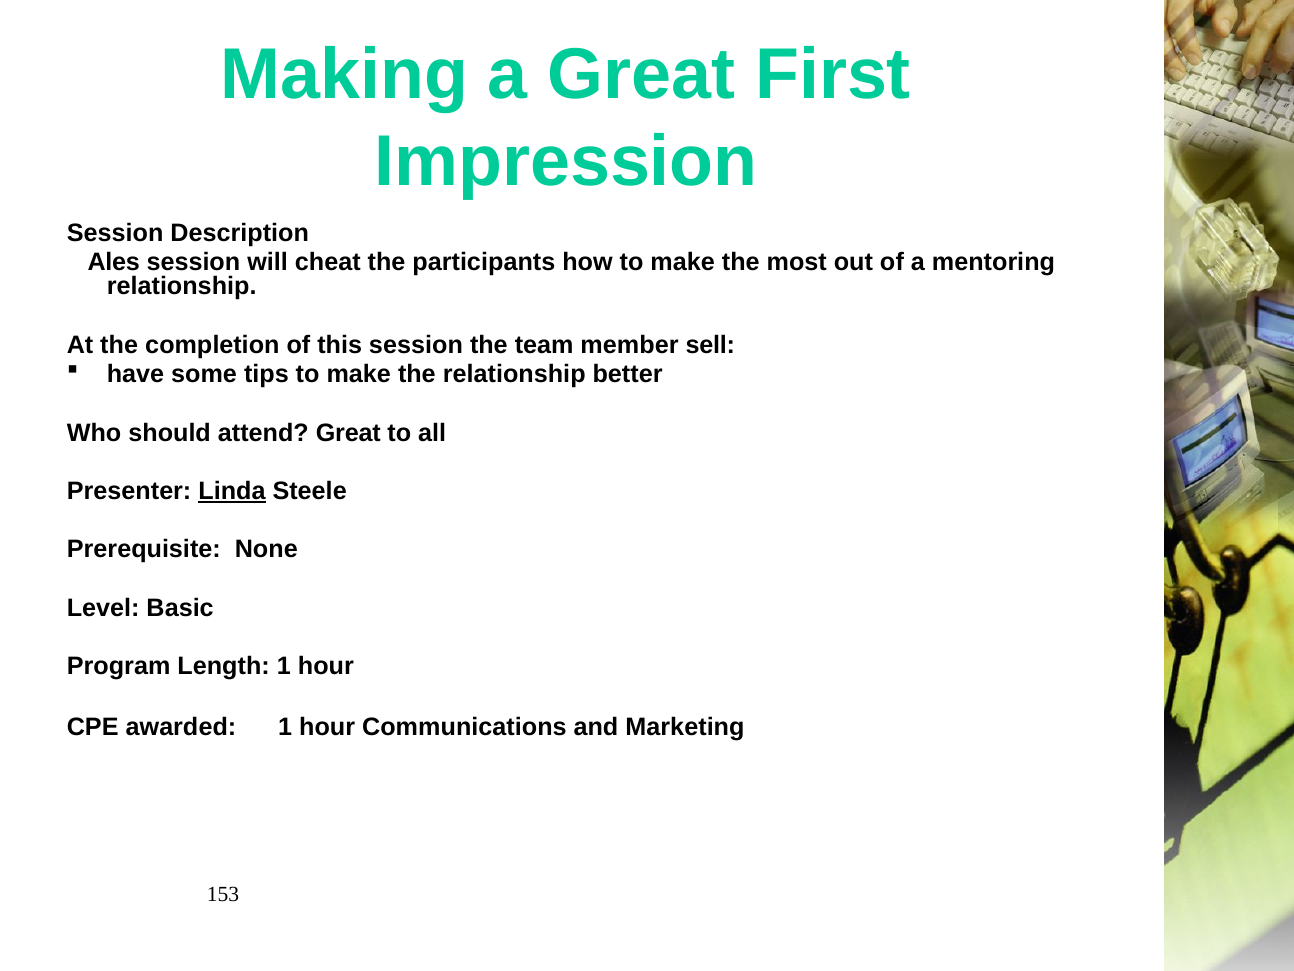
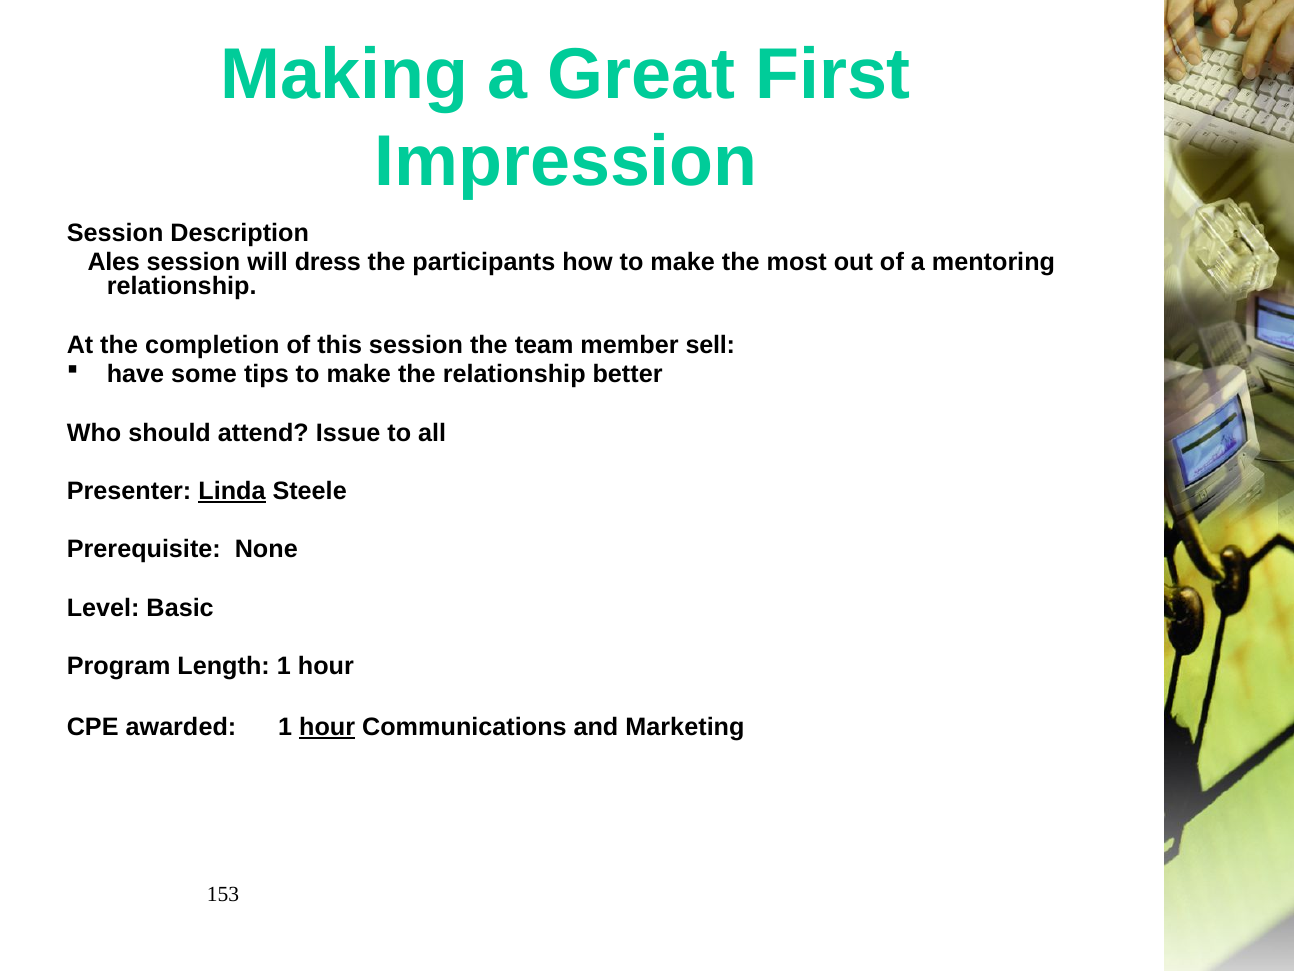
cheat: cheat -> dress (328, 262)
attend Great: Great -> Issue (348, 432)
hour underline: none -> present (327, 727)
